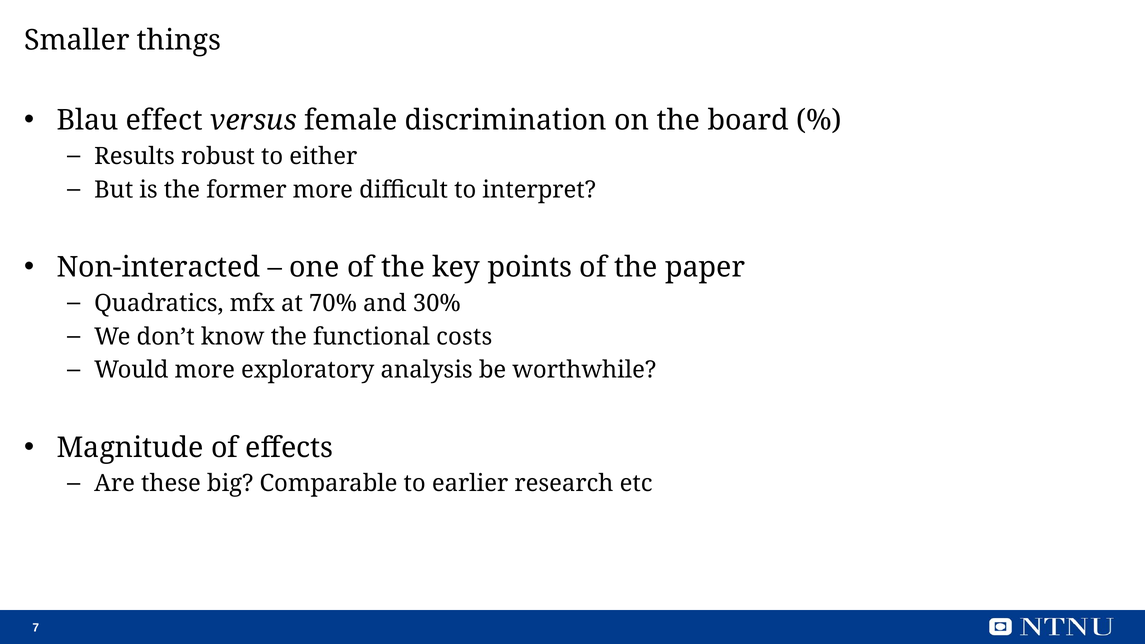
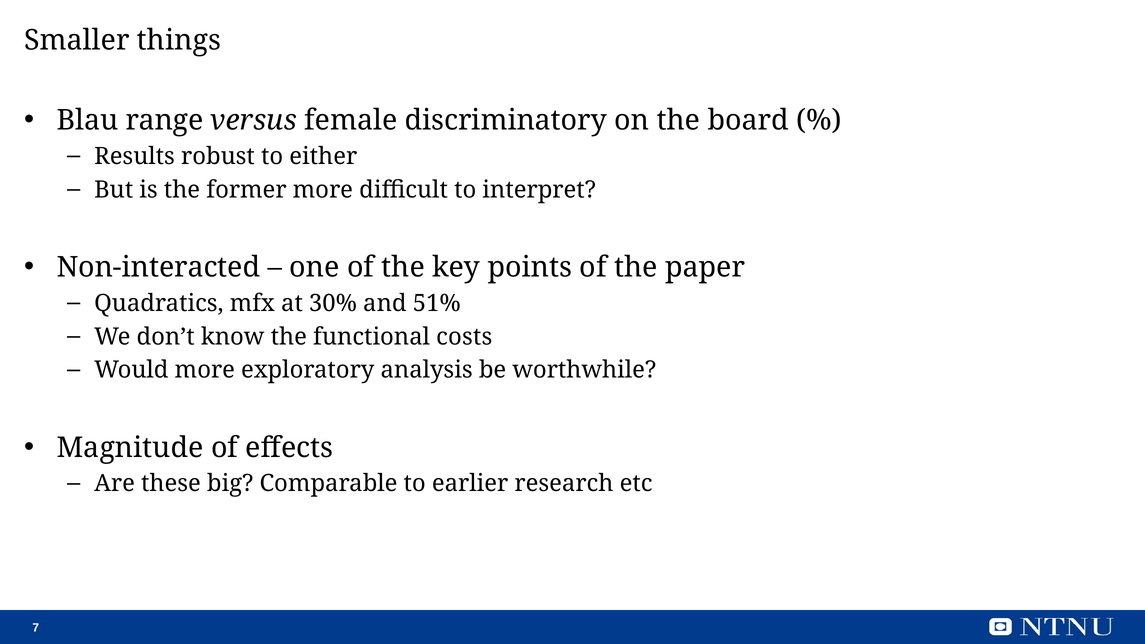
effect: effect -> range (165, 120)
discrimination: discrimination -> discriminatory (506, 120)
70%: 70% -> 30% (333, 303)
30%: 30% -> 51% (437, 303)
